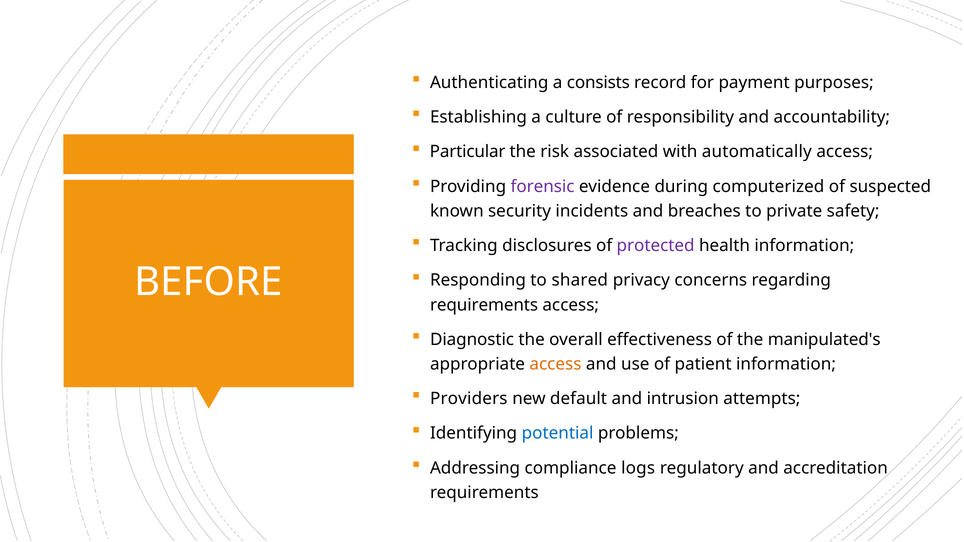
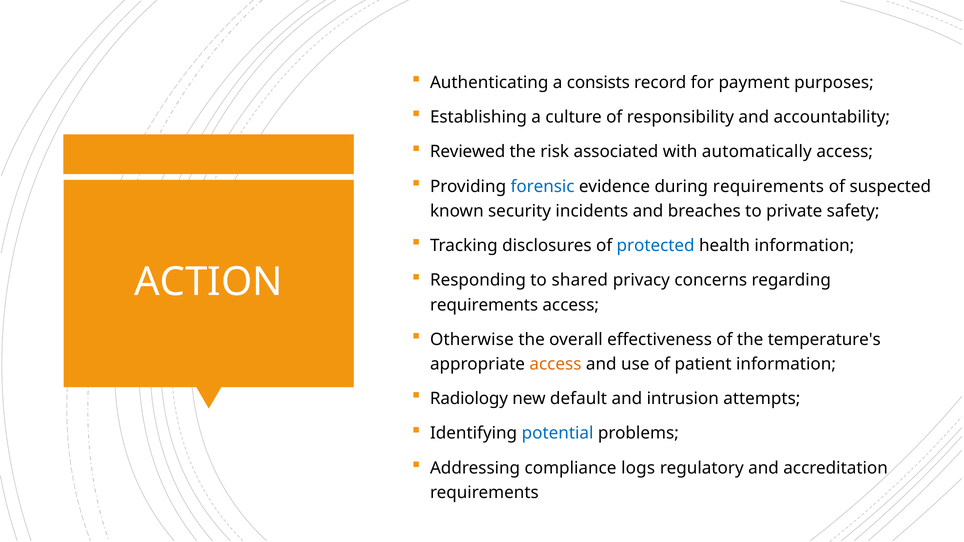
Particular: Particular -> Reviewed (468, 152)
forensic colour: purple -> blue (543, 187)
during computerized: computerized -> requirements (768, 187)
protected colour: purple -> blue (656, 246)
BEFORE: BEFORE -> ACTION (209, 282)
Diagnostic: Diagnostic -> Otherwise (472, 340)
manipulated's: manipulated's -> temperature's (824, 340)
Providers: Providers -> Radiology (469, 399)
